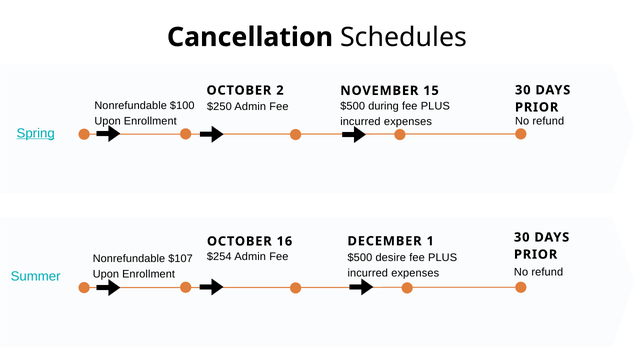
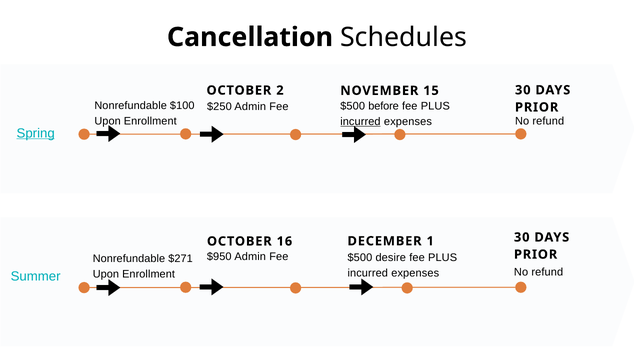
during: during -> before (384, 106)
incurred underline: none -> present (360, 121)
$254: $254 -> $950 (219, 256)
$107: $107 -> $271 (181, 258)
